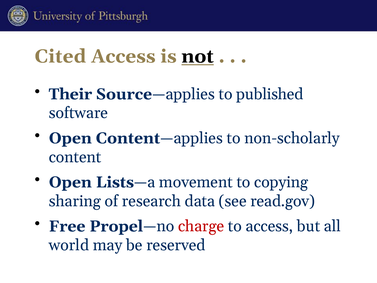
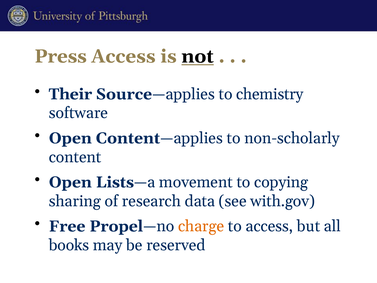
Cited: Cited -> Press (61, 56)
published: published -> chemistry (270, 94)
read.gov: read.gov -> with.gov (283, 201)
charge colour: red -> orange (201, 226)
world: world -> books (69, 245)
